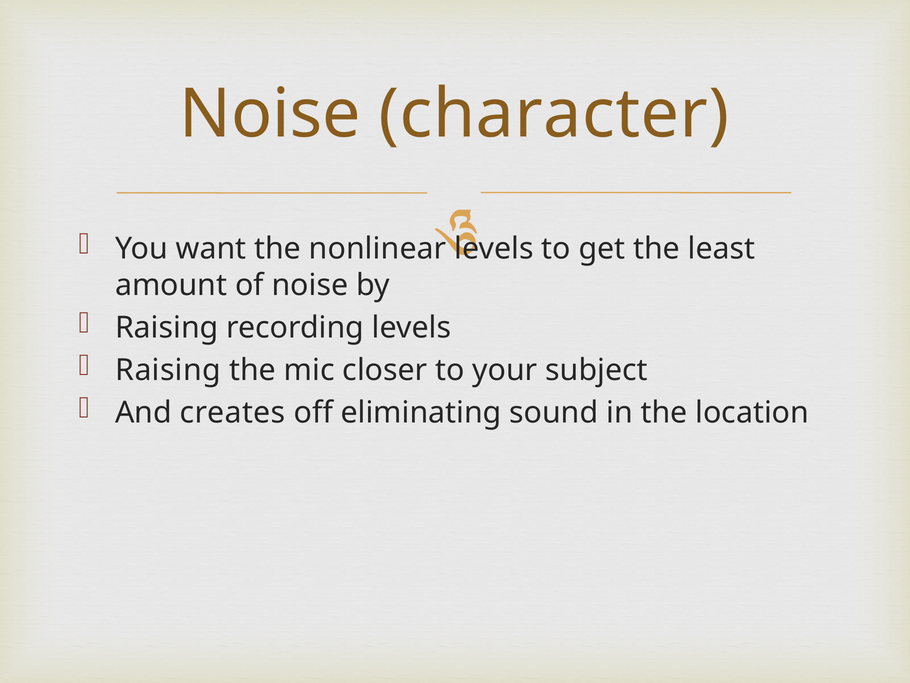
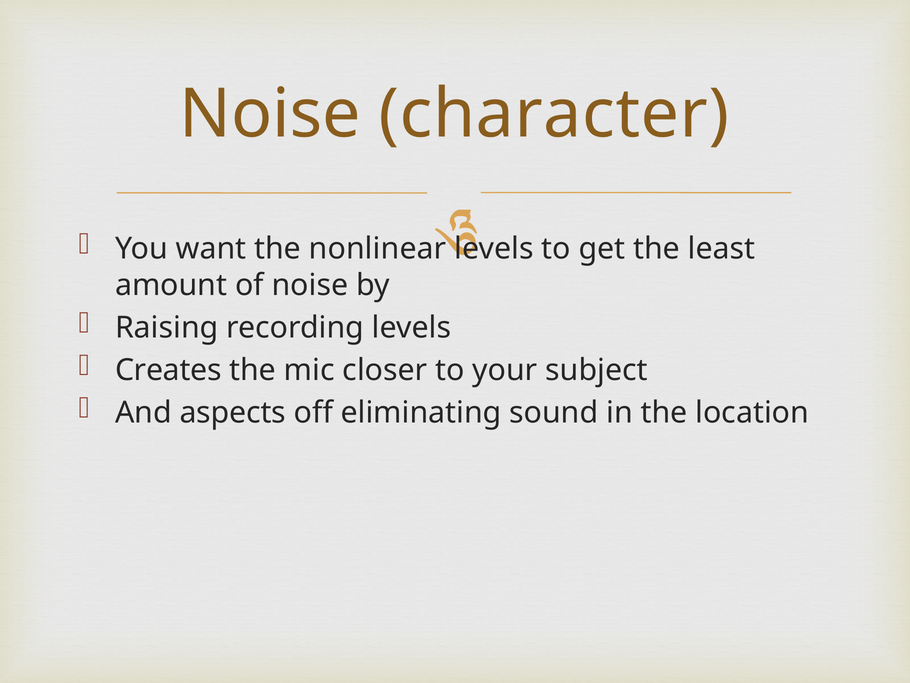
Raising: Raising -> Creates (168, 370)
creates: creates -> aspects (233, 412)
